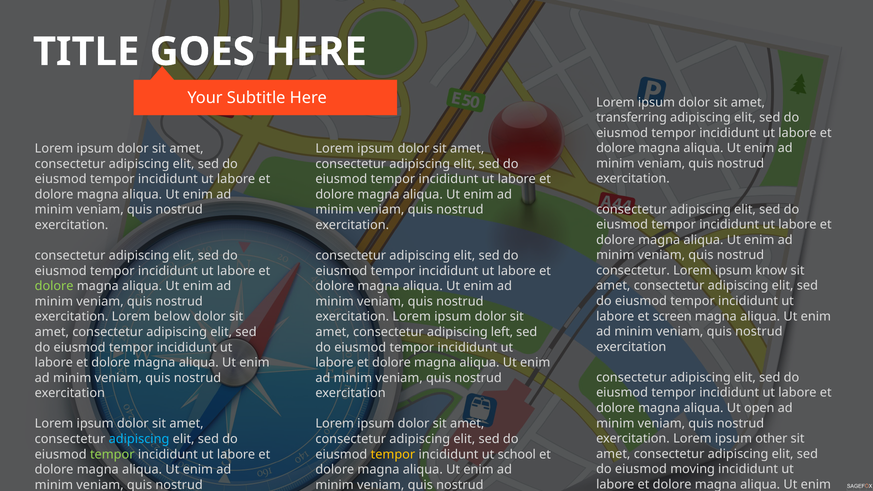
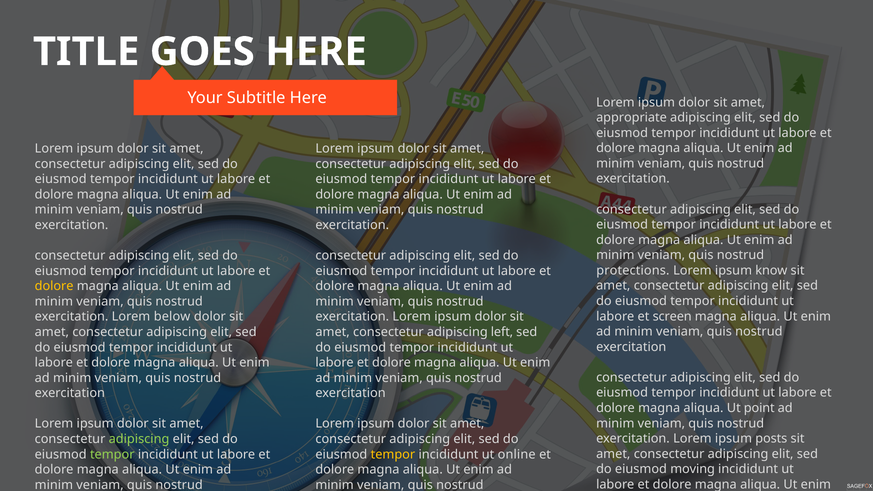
transferring: transferring -> appropriate (631, 118)
consectetur: consectetur -> protections (633, 271)
dolore colour: light green -> yellow (54, 286)
open: open -> point (759, 408)
other: other -> posts (771, 439)
adipiscing colour: light blue -> light green (139, 439)
school: school -> online (517, 454)
